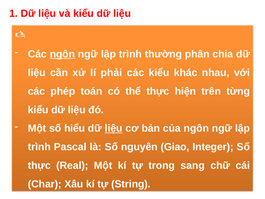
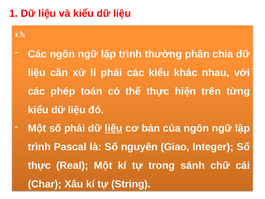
ngôn underline: present -> none (62, 54)
số hiểu: hiểu -> phải (75, 128)
sang: sang -> sánh (193, 165)
